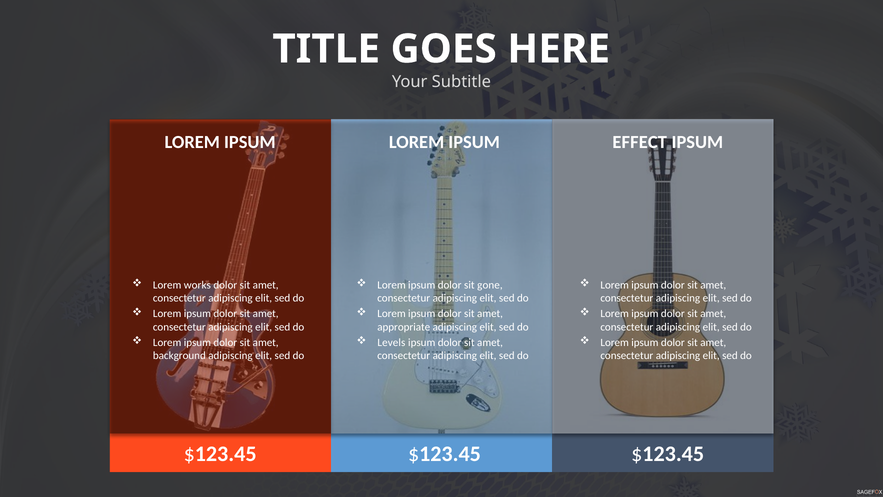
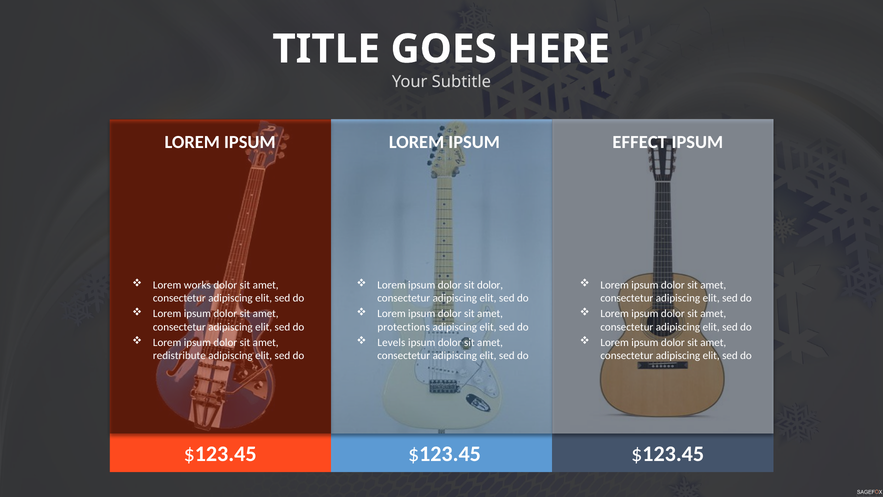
sit gone: gone -> dolor (490, 285)
appropriate: appropriate -> protections (404, 327)
background: background -> redistribute (179, 356)
